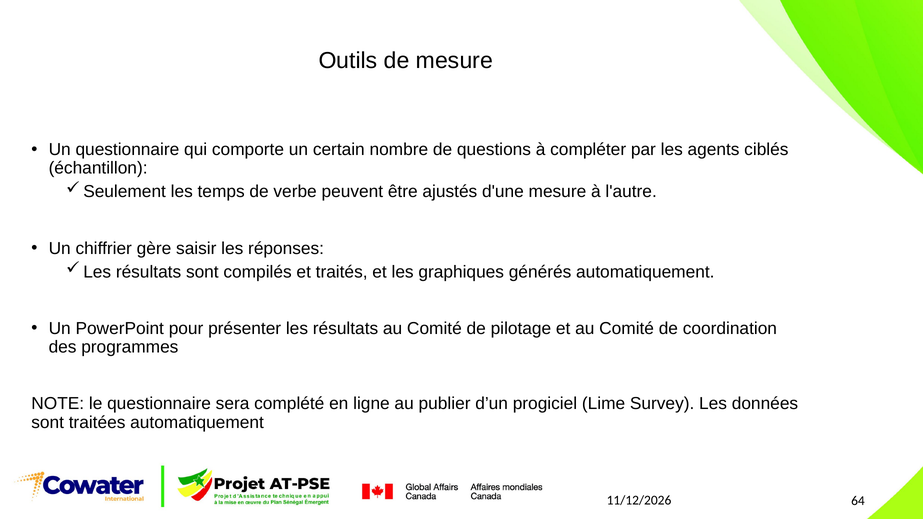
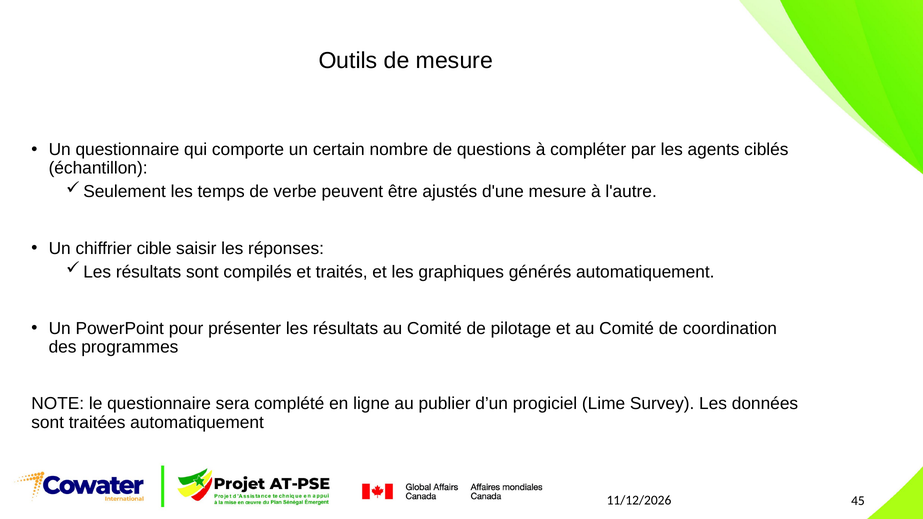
gère: gère -> cible (154, 248)
64: 64 -> 45 (858, 501)
